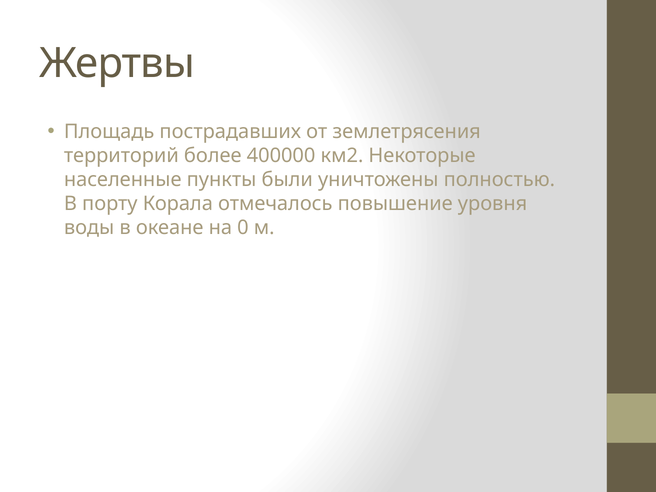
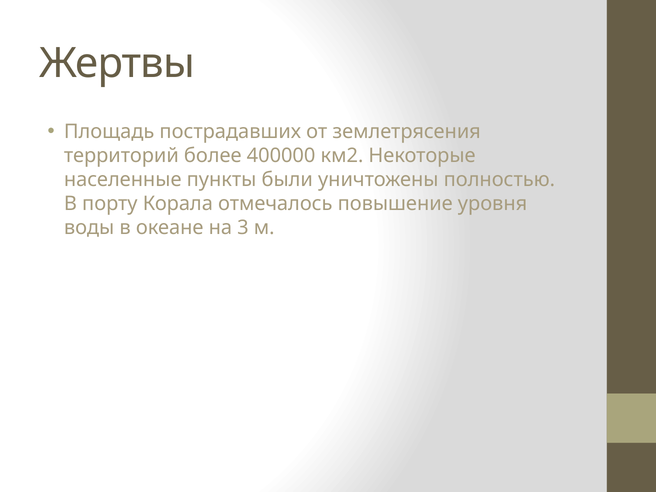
0: 0 -> 3 (243, 228)
